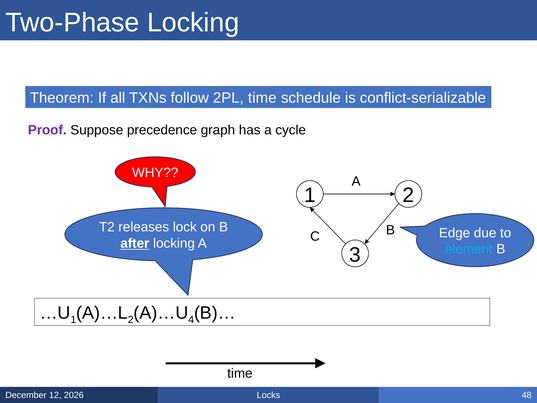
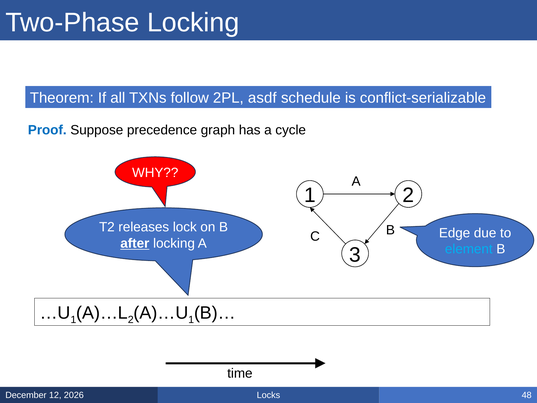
2PL time: time -> asdf (262, 98)
Proof colour: purple -> blue (47, 130)
4: 4 -> 1 (191, 320)
